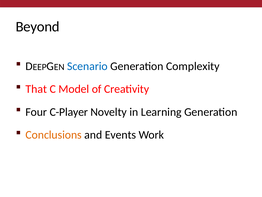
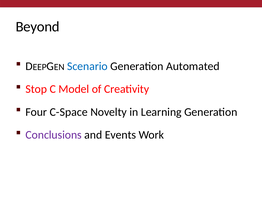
Complexity: Complexity -> Automated (193, 66)
That: That -> Stop (36, 89)
C-Player: C-Player -> C-Space (69, 112)
Conclusions colour: orange -> purple (54, 135)
